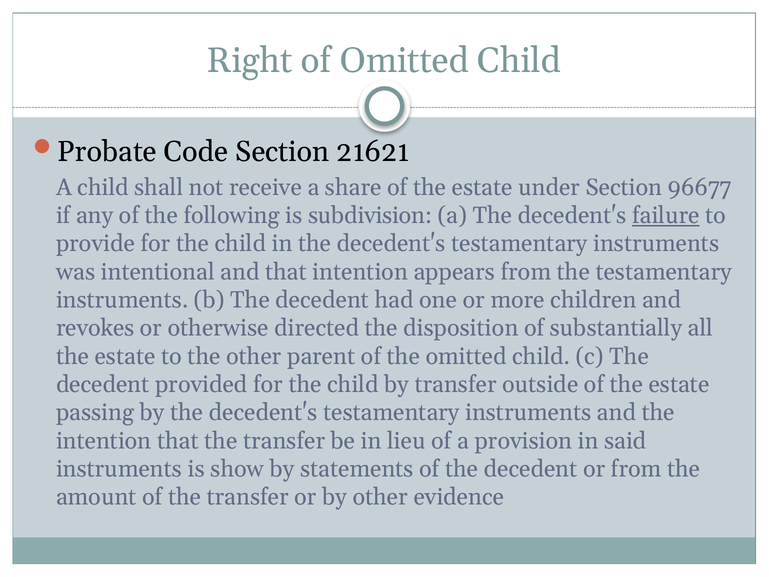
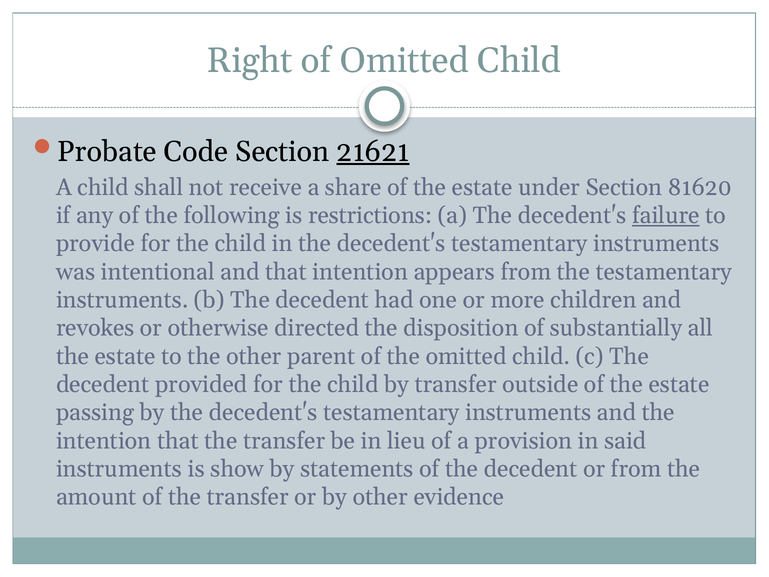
21621 underline: none -> present (373, 152)
96677: 96677 -> 81620 (700, 187)
subdivision: subdivision -> restrictions (370, 215)
